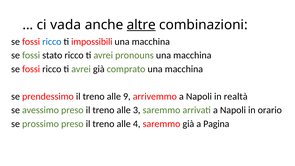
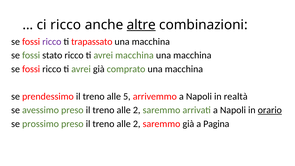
ci vada: vada -> ricco (66, 25)
ricco colour: blue -> purple (52, 42)
impossibili: impossibili -> trapassato (92, 42)
avrei pronouns: pronouns -> macchina (134, 55)
9: 9 -> 5 (127, 96)
3: 3 -> 2 (137, 110)
orario underline: none -> present (270, 110)
4: 4 -> 2 (137, 124)
